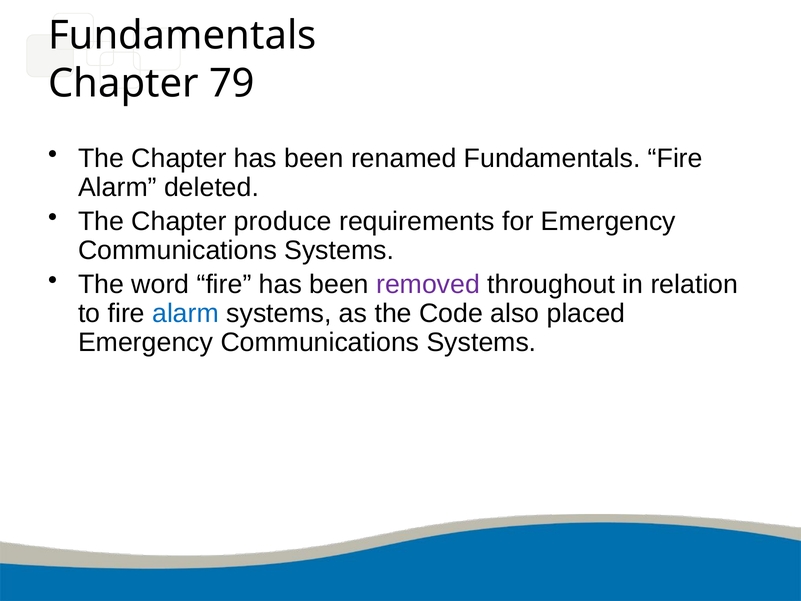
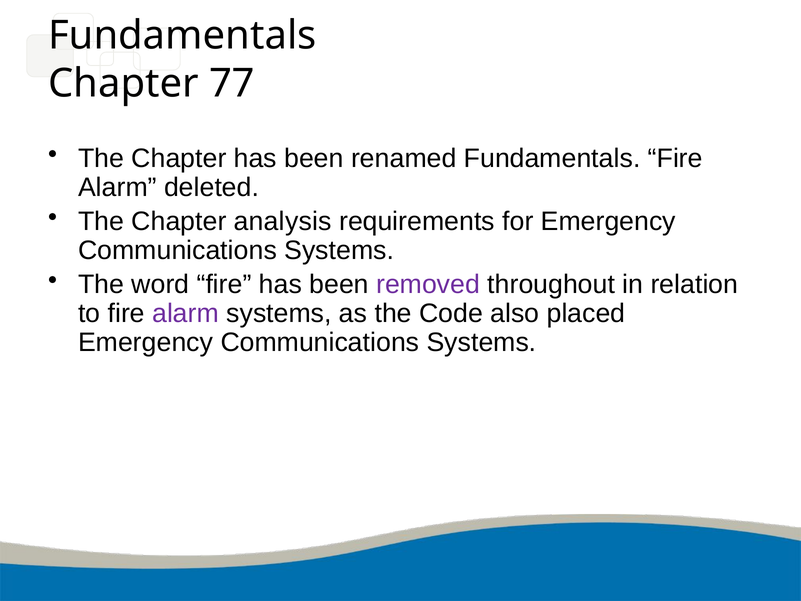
79: 79 -> 77 (232, 84)
produce: produce -> analysis (283, 221)
alarm colour: blue -> purple (186, 313)
